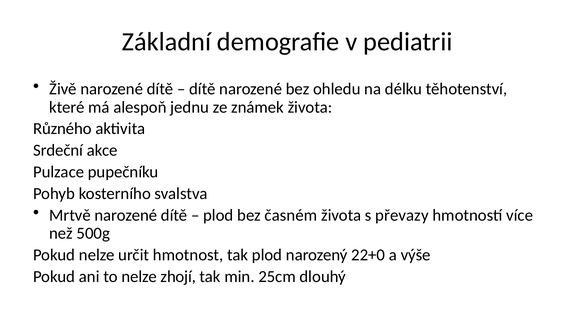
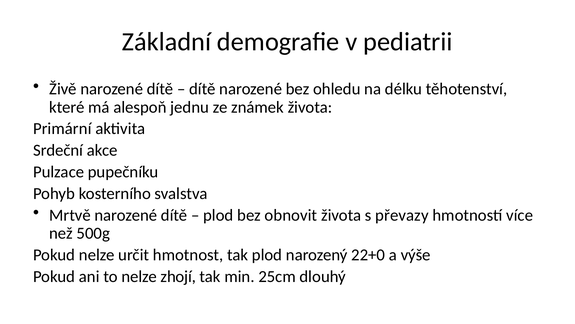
Různého: Různého -> Primární (62, 129)
časném: časném -> obnovit (291, 215)
